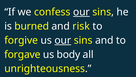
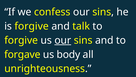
our underline: present -> none (81, 12)
is burned: burned -> forgive (32, 26)
risk: risk -> talk (81, 26)
